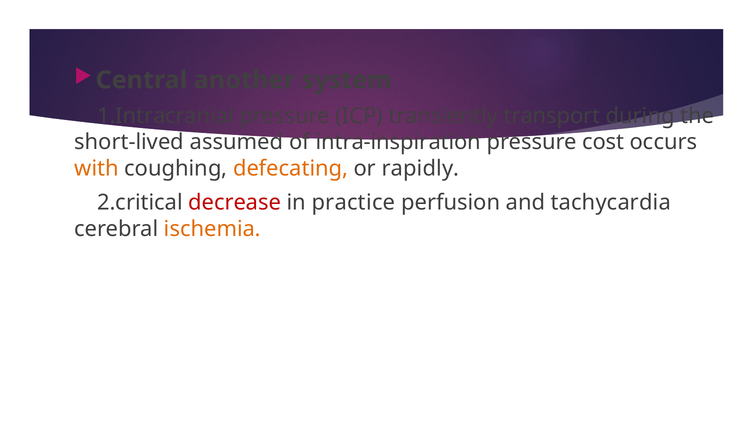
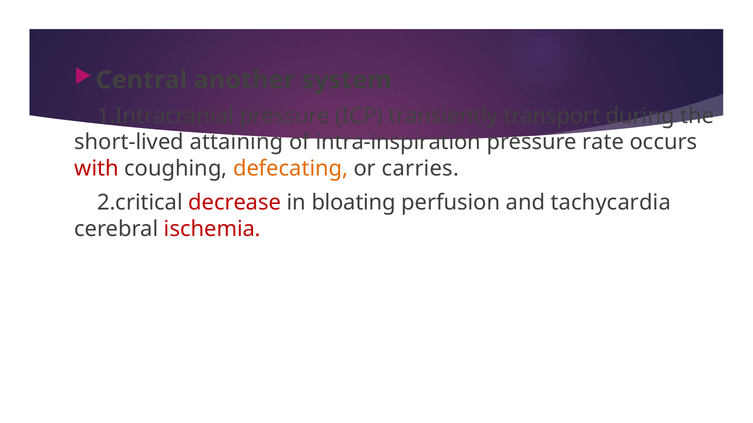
assumed: assumed -> attaining (236, 142)
cost: cost -> rate (603, 142)
with colour: orange -> red (97, 169)
rapidly: rapidly -> carries (421, 169)
practice: practice -> bloating (354, 203)
ischemia colour: orange -> red (212, 229)
